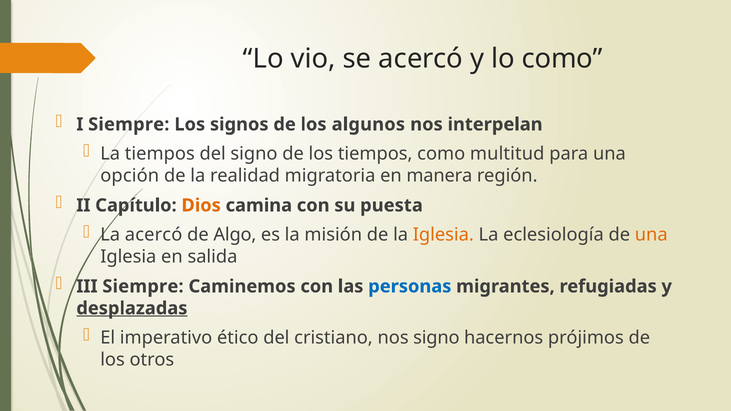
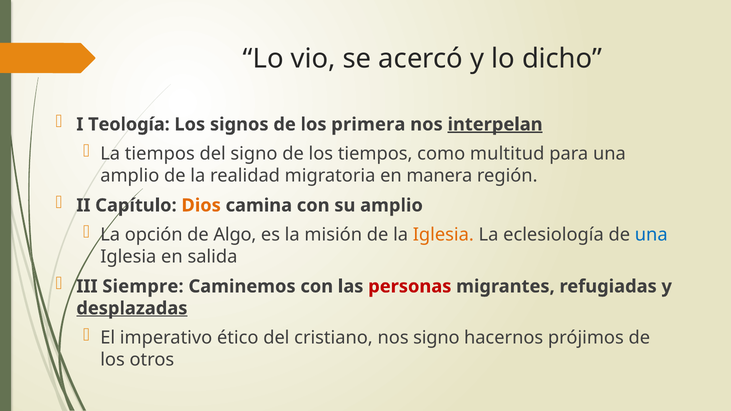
lo como: como -> dicho (562, 59)
I Siempre: Siempre -> Teología (129, 124)
algunos: algunos -> primera (368, 124)
interpelan underline: none -> present (495, 124)
opción: opción -> amplio (130, 176)
su puesta: puesta -> amplio (391, 205)
La acercó: acercó -> opción (154, 235)
una colour: orange -> blue (651, 235)
personas colour: blue -> red (410, 287)
